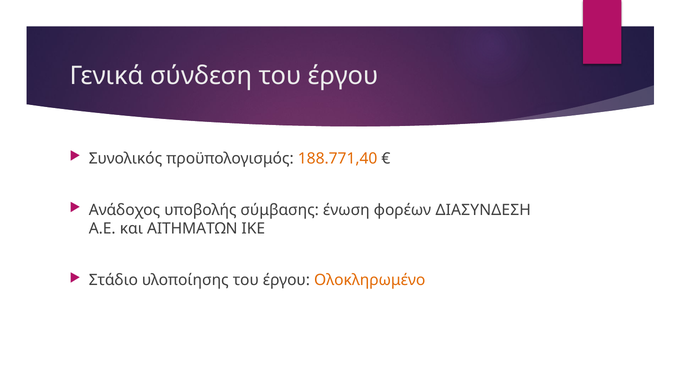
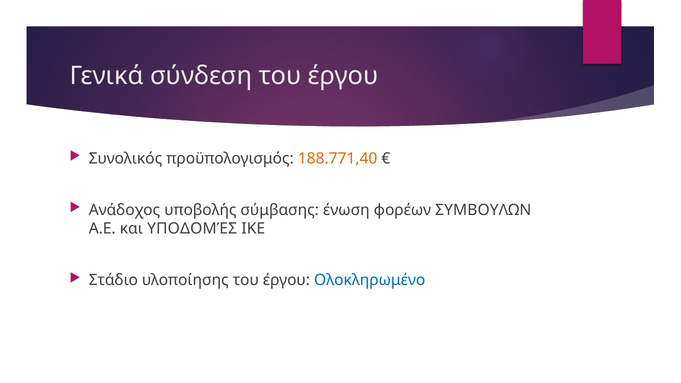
ΔΙΑΣΥΝΔΕΣΗ: ΔΙΑΣΥΝΔΕΣΗ -> ΣΥΜΒΟΥΛΩΝ (483, 210)
ΑΙΤΗΜΑΤΩΝ: ΑΙΤΗΜΑΤΩΝ -> ΥΠΟΔΟΜΈΣ (192, 229)
Ολοκληρωμένο colour: orange -> blue (370, 280)
